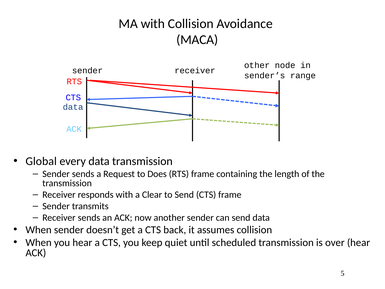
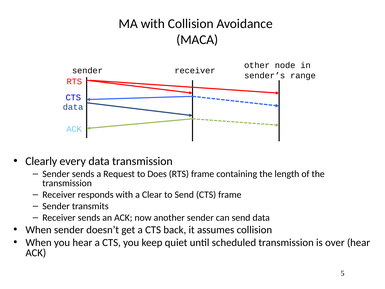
Global: Global -> Clearly (41, 161)
